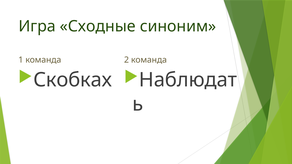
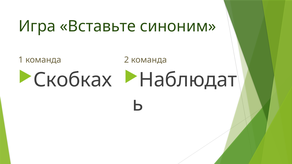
Сходные: Сходные -> Вставьте (98, 26)
